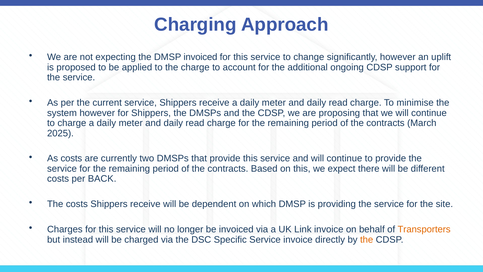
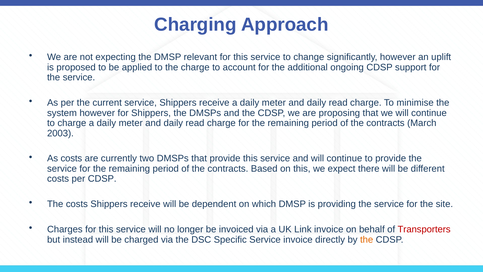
DMSP invoiced: invoiced -> relevant (200, 57)
2025: 2025 -> 2003 (60, 133)
per BACK: BACK -> CDSP (102, 179)
Transporters colour: orange -> red (424, 229)
